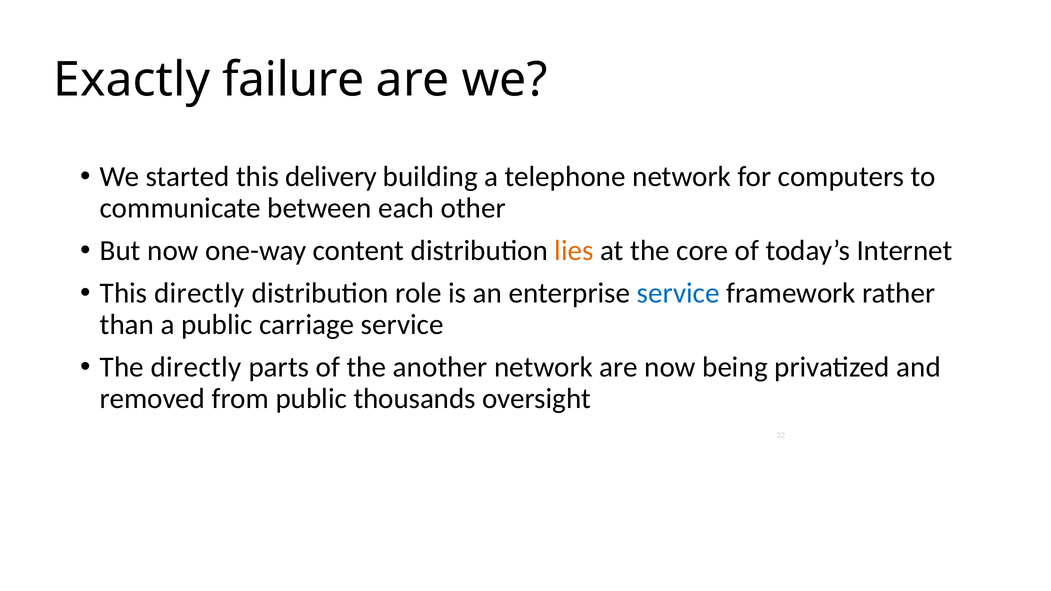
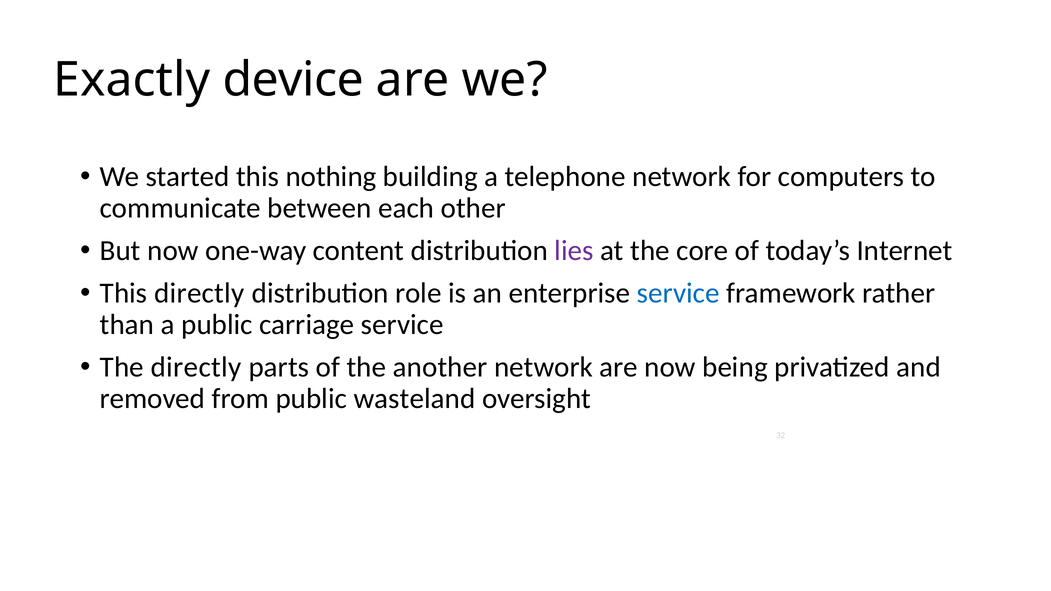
failure: failure -> device (293, 80)
delivery: delivery -> nothing (331, 177)
lies colour: orange -> purple (574, 251)
thousands: thousands -> wasteland (415, 399)
